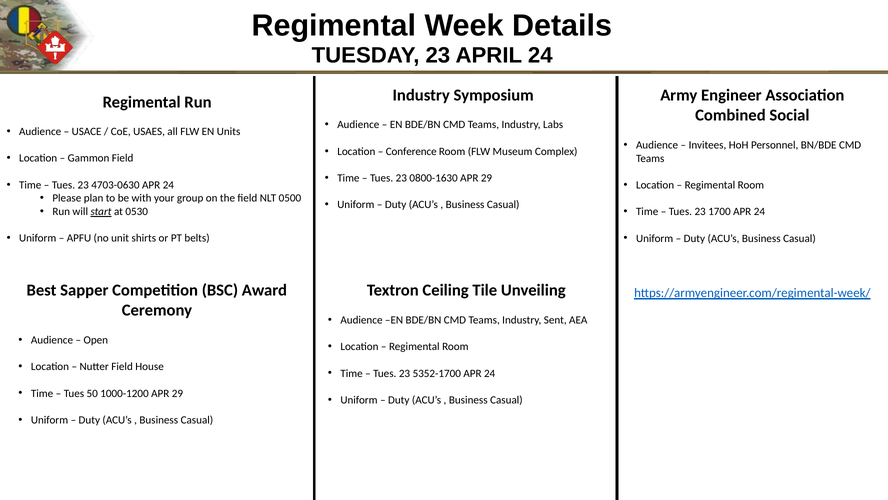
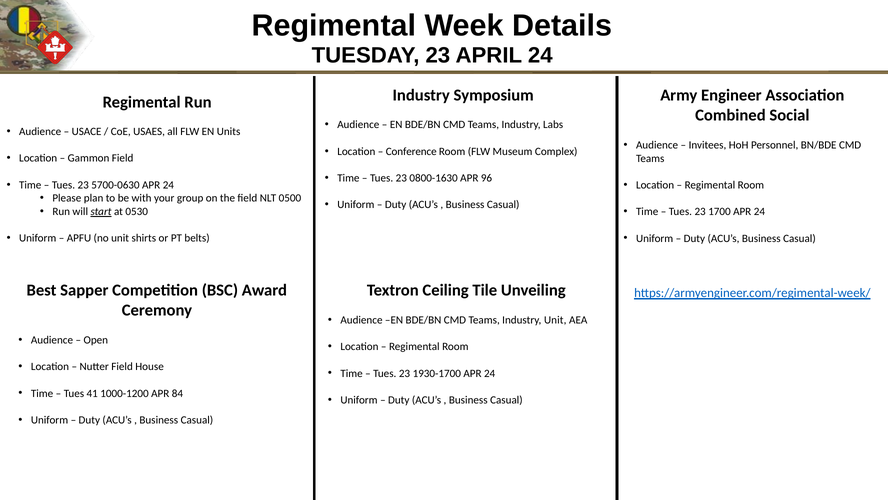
0800-1630 APR 29: 29 -> 96 (487, 178)
4703-0630: 4703-0630 -> 5700-0630 (115, 185)
Industry Sent: Sent -> Unit (555, 320)
5352-1700: 5352-1700 -> 1930-1700 (437, 373)
50: 50 -> 41 (92, 393)
1000-1200 APR 29: 29 -> 84 (177, 393)
